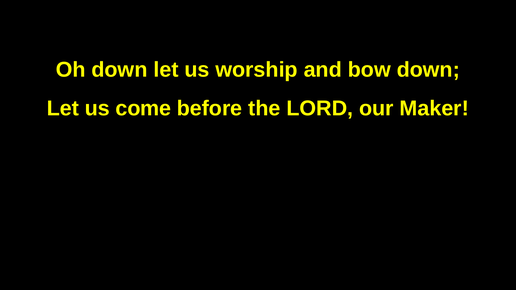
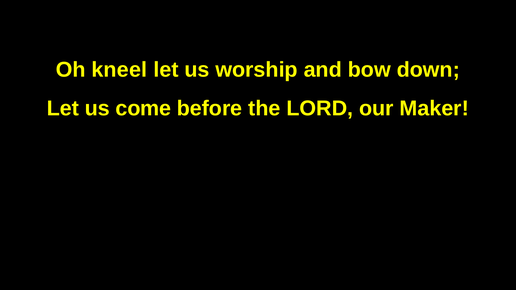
Oh down: down -> kneel (119, 70)
